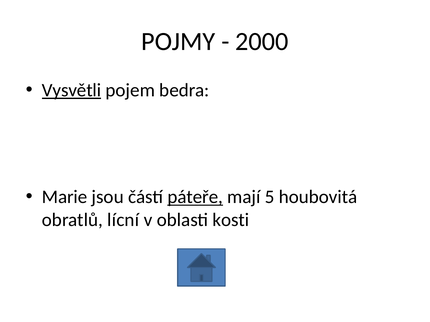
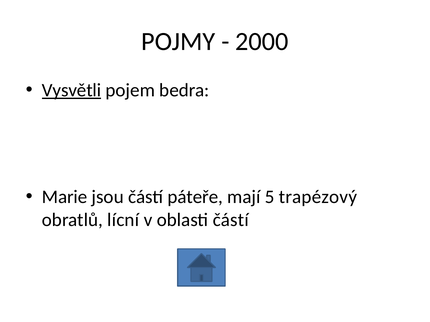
páteře underline: present -> none (195, 197)
houbovitá: houbovitá -> trapézový (318, 197)
oblasti kosti: kosti -> částí (231, 220)
